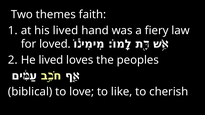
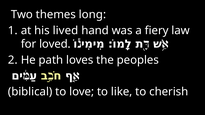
faith: faith -> long (92, 15)
He lived: lived -> path (51, 60)
